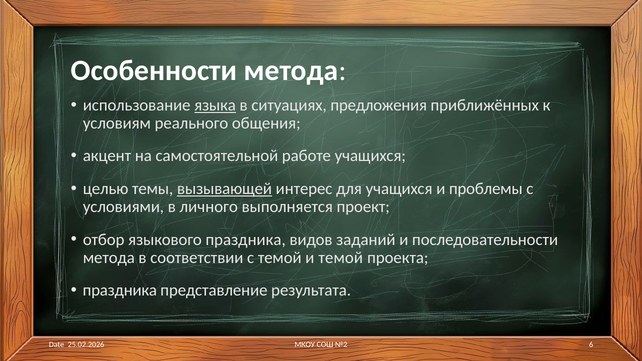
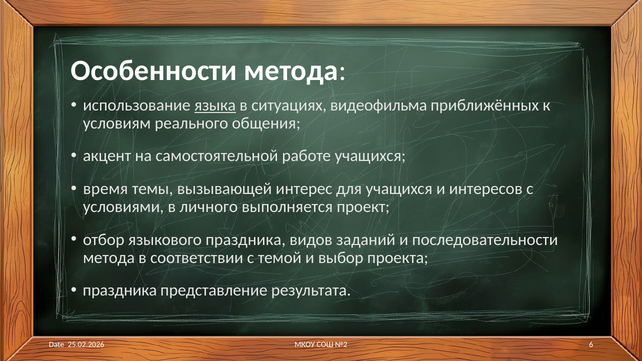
предложения: предложения -> видеофильма (379, 105)
целью: целью -> время (106, 189)
вызывающей underline: present -> none (225, 189)
проблемы: проблемы -> интересов (486, 189)
и темой: темой -> выбор (341, 258)
